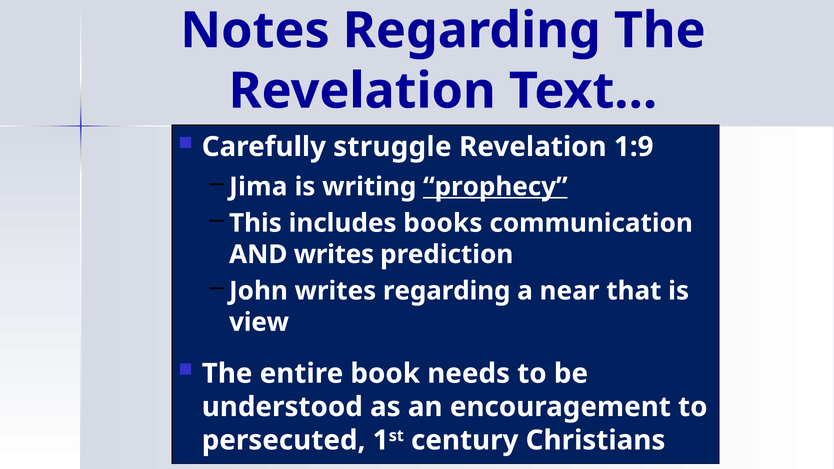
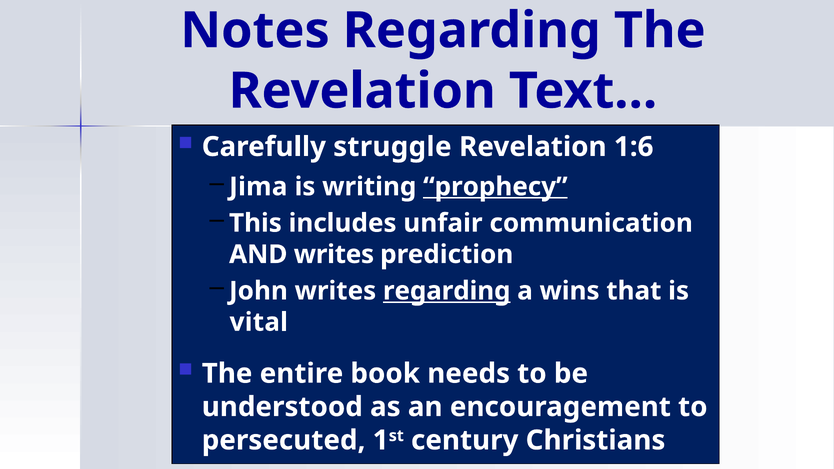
1:9: 1:9 -> 1:6 (634, 147)
books: books -> unfair (443, 223)
regarding underline: none -> present (447, 291)
near: near -> wins (570, 291)
view: view -> vital (259, 322)
